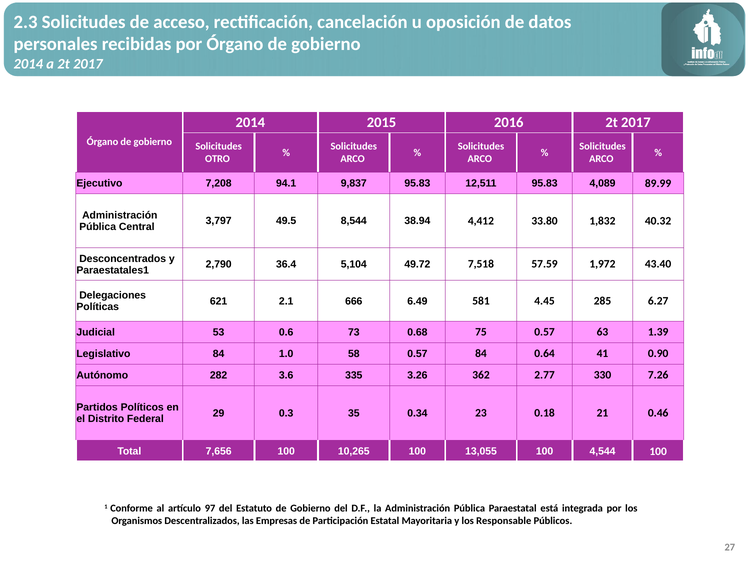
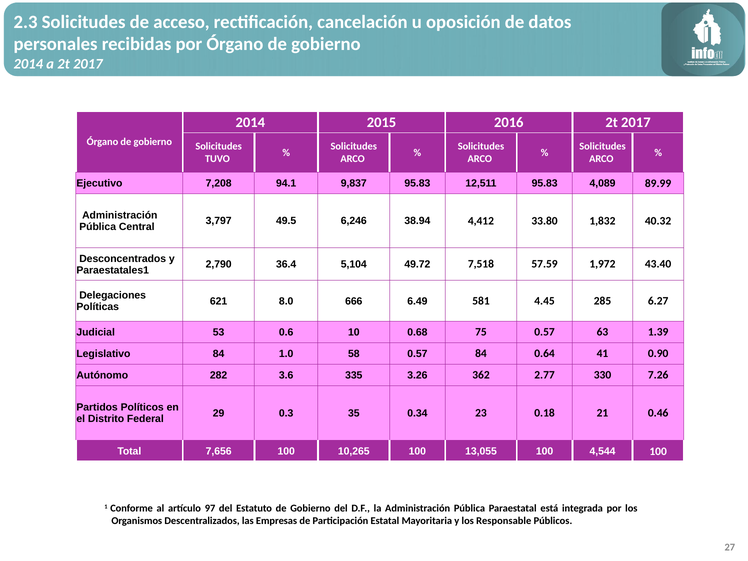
OTRO: OTRO -> TUVO (217, 159)
8,544: 8,544 -> 6,246 (354, 221)
2.1: 2.1 -> 8.0 (286, 301)
73: 73 -> 10 (354, 332)
